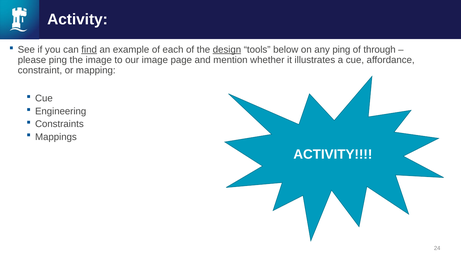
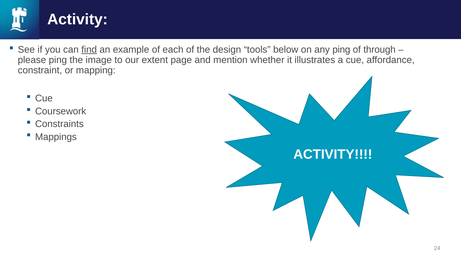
design underline: present -> none (227, 49)
our image: image -> extent (155, 60)
Engineering: Engineering -> Coursework (61, 111)
